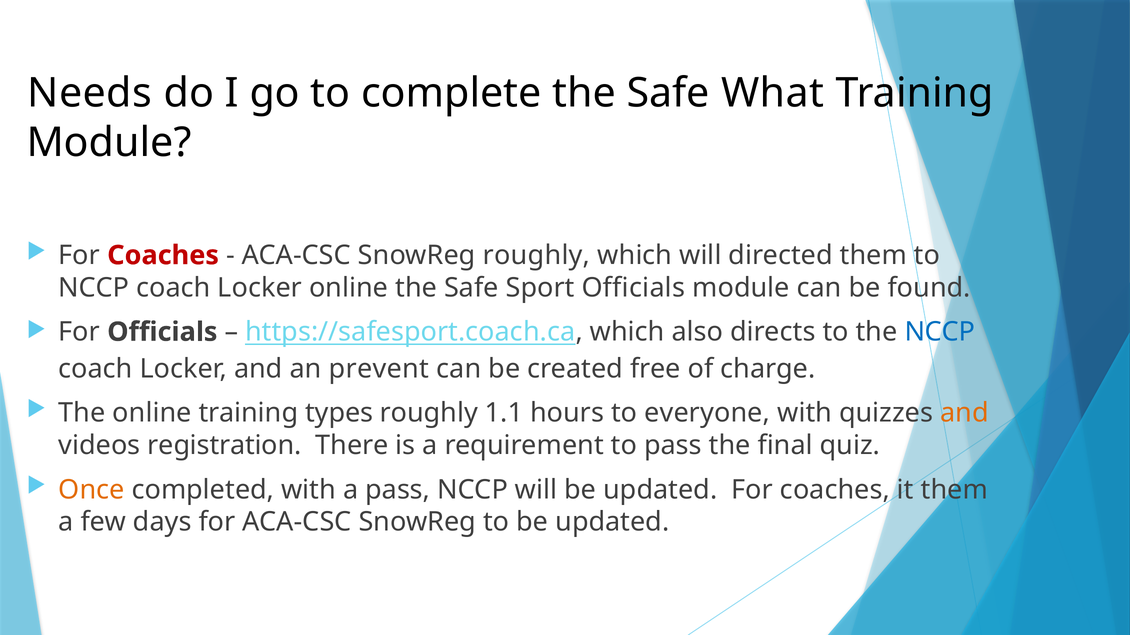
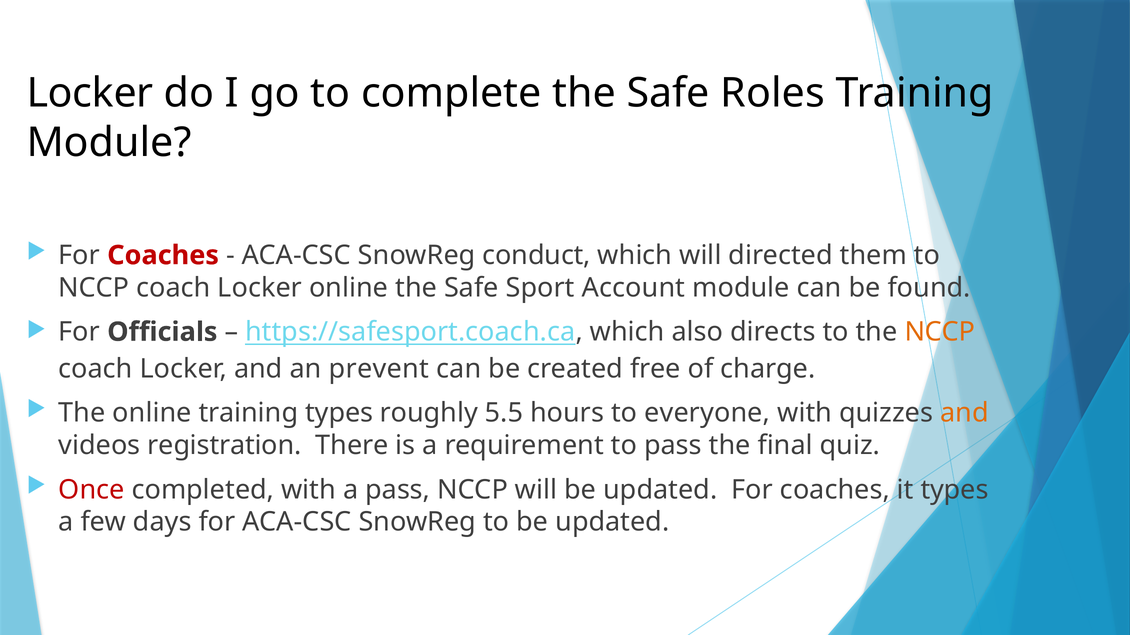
Needs: Needs -> Locker (90, 93)
What: What -> Roles (773, 93)
SnowReg roughly: roughly -> conduct (537, 256)
Sport Officials: Officials -> Account (633, 288)
NCCP colour: blue -> orange (940, 332)
1.1: 1.1 -> 5.5 (504, 413)
Once colour: orange -> red (91, 490)
it them: them -> types (955, 490)
